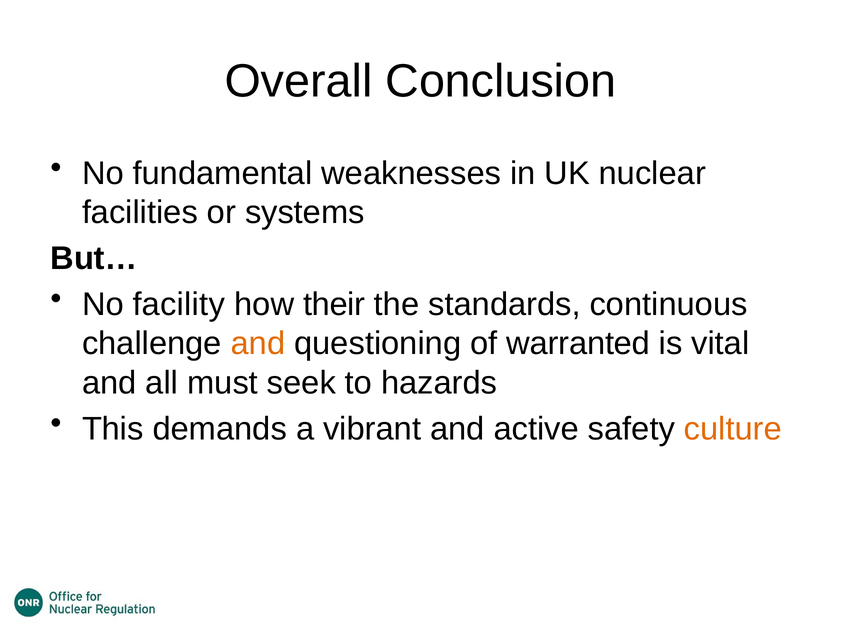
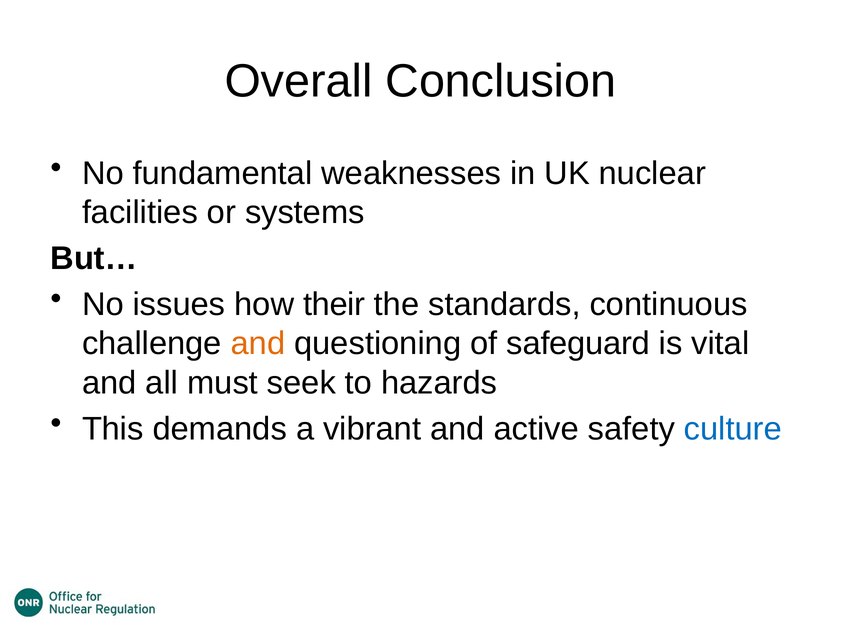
facility: facility -> issues (179, 304)
warranted: warranted -> safeguard (578, 343)
culture colour: orange -> blue (733, 429)
